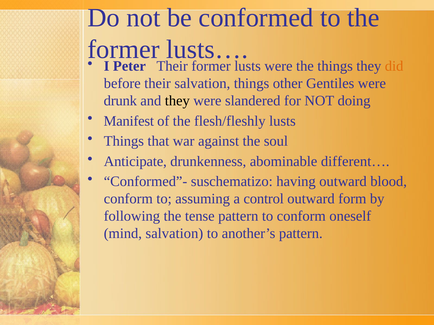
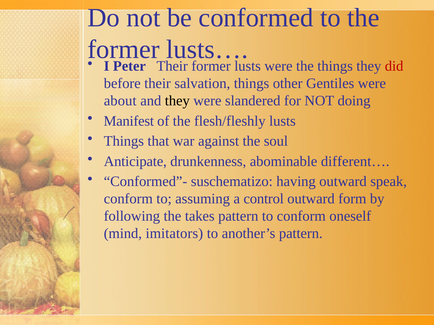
did colour: orange -> red (394, 66)
drunk: drunk -> about (120, 101)
blood: blood -> speak (389, 182)
tense: tense -> takes (200, 217)
mind salvation: salvation -> imitators (174, 234)
